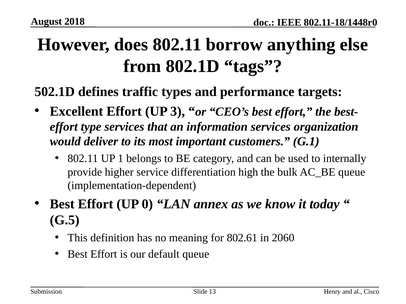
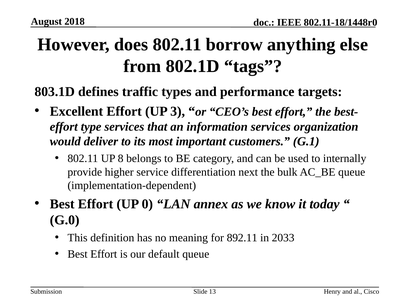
502.1D: 502.1D -> 803.1D (55, 92)
1: 1 -> 8 (121, 159)
high: high -> next (248, 172)
G.5: G.5 -> G.0 (65, 221)
802.61: 802.61 -> 892.11 (242, 238)
2060: 2060 -> 2033 (283, 238)
